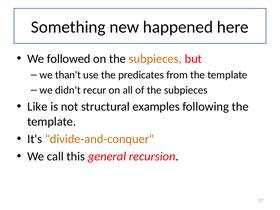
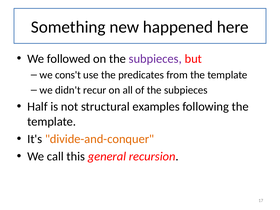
subpieces colour: orange -> purple (155, 59)
than't: than't -> cons't (68, 75)
Like: Like -> Half (37, 107)
